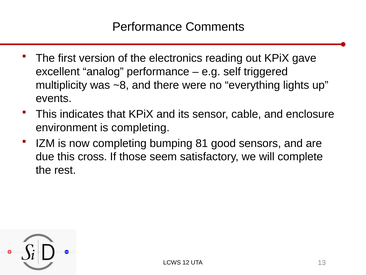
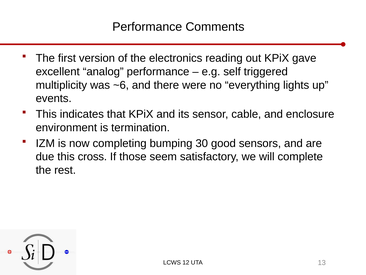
~8: ~8 -> ~6 (121, 85)
is completing: completing -> termination (141, 127)
81: 81 -> 30 (202, 143)
